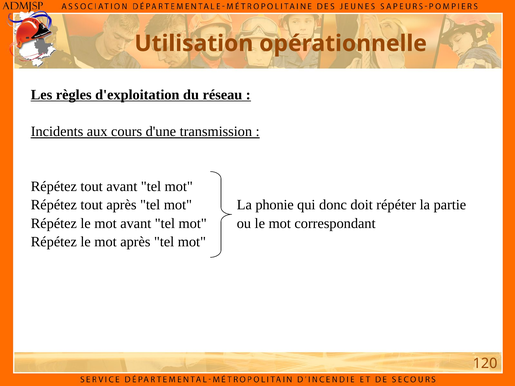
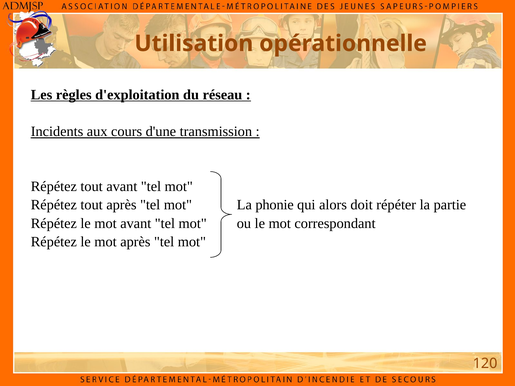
donc: donc -> alors (333, 205)
